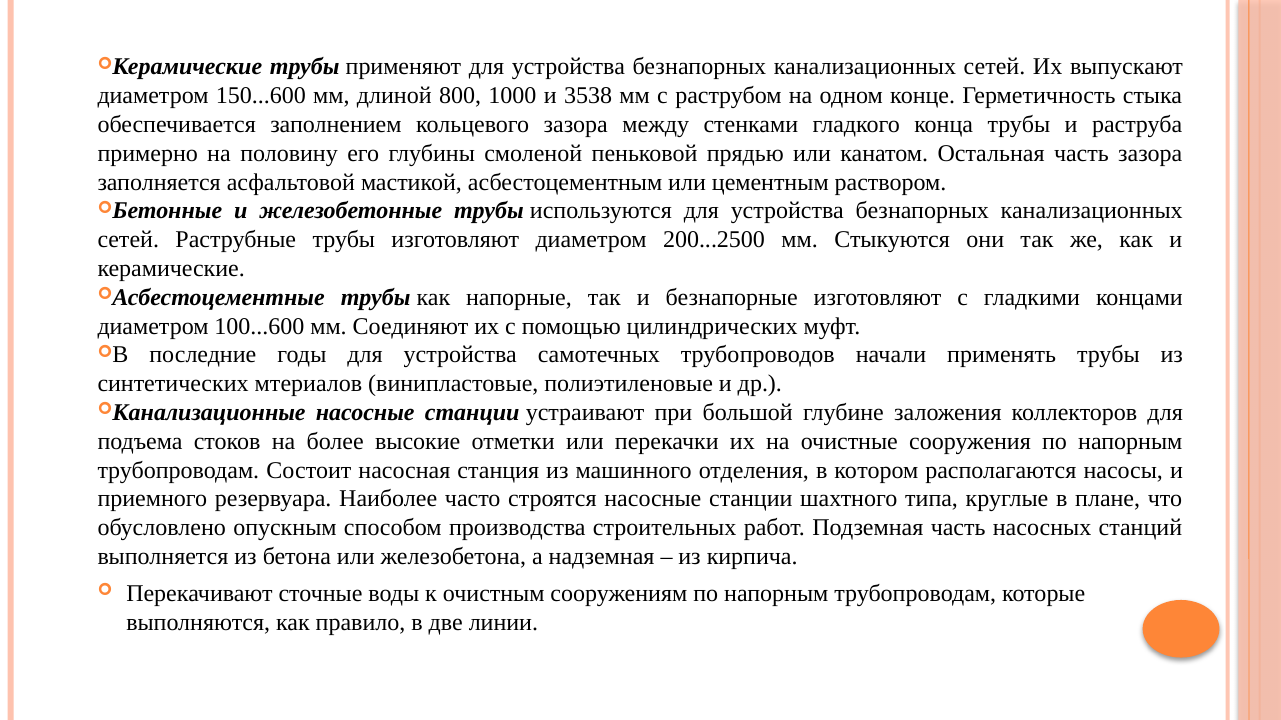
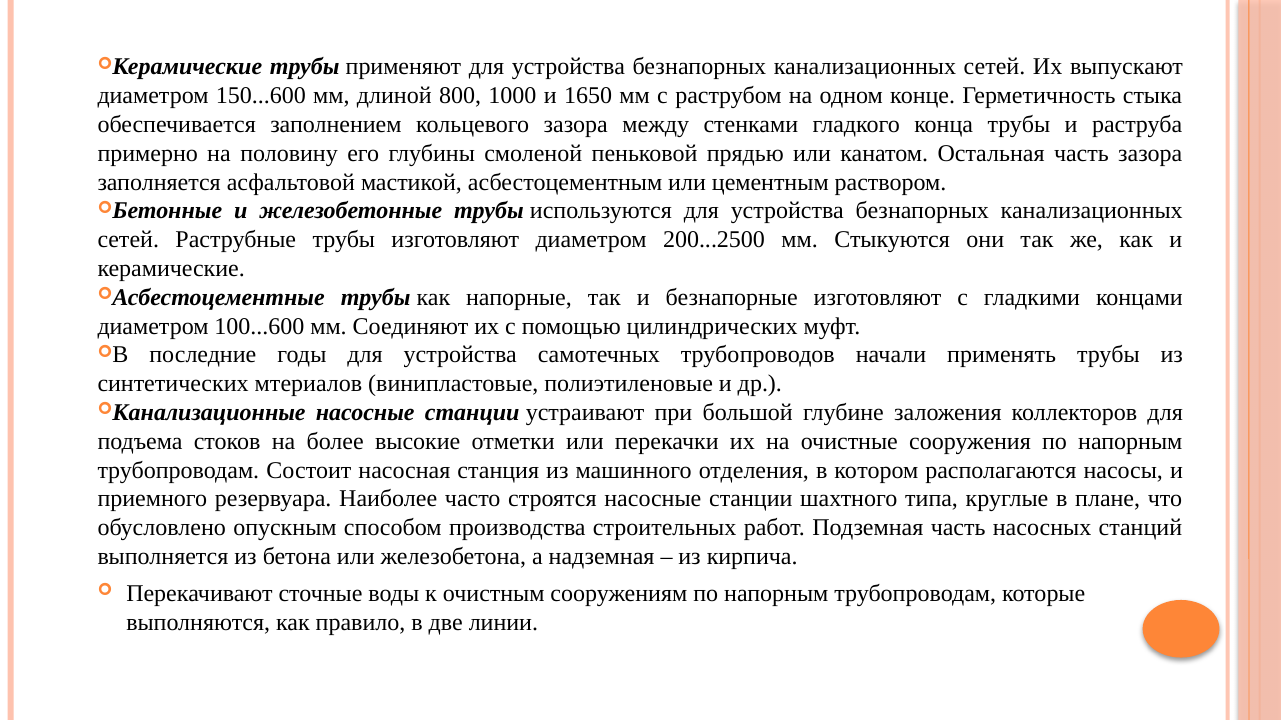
3538: 3538 -> 1650 (588, 96)
